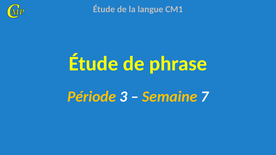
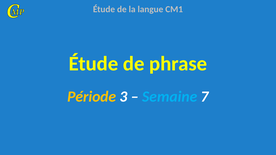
Semaine colour: yellow -> light blue (170, 97)
